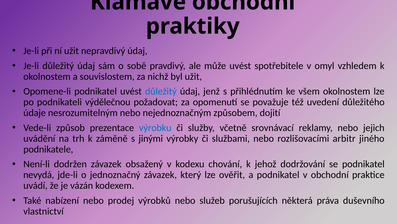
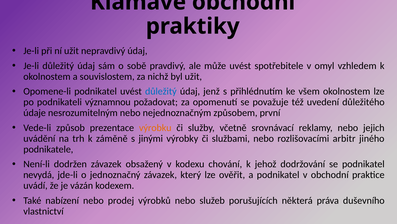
výdělečnou: výdělečnou -> významnou (108, 102)
dojití: dojití -> první (270, 113)
výrobku colour: blue -> orange (155, 127)
